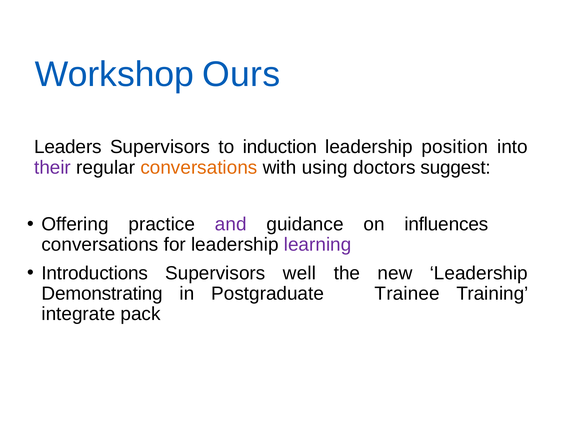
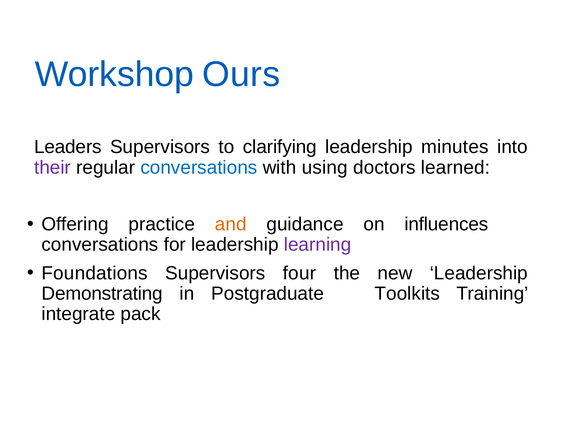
induction: induction -> clarifying (280, 147)
position: position -> minutes (455, 147)
conversations colour: orange -> blue (199, 167)
suggest: suggest -> learned (455, 167)
and colour: purple -> orange (231, 224)
Introductions: Introductions -> Foundations (95, 273)
well: well -> four (299, 273)
Trainee: Trainee -> Toolkits (407, 293)
